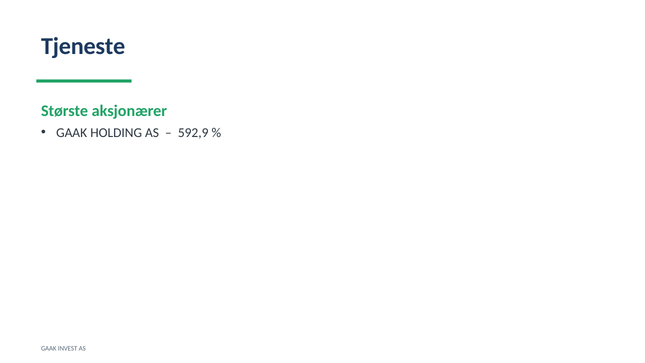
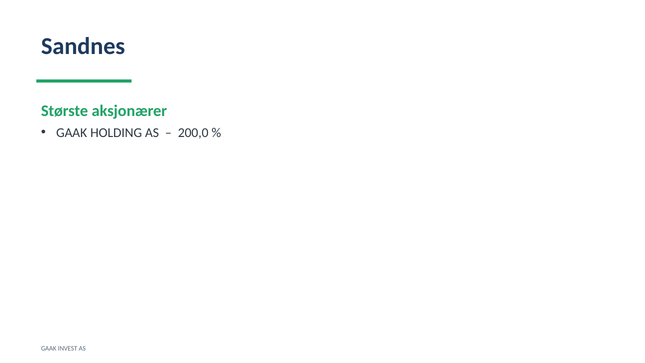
Tjeneste: Tjeneste -> Sandnes (83, 46)
592,9: 592,9 -> 200,0 (193, 133)
